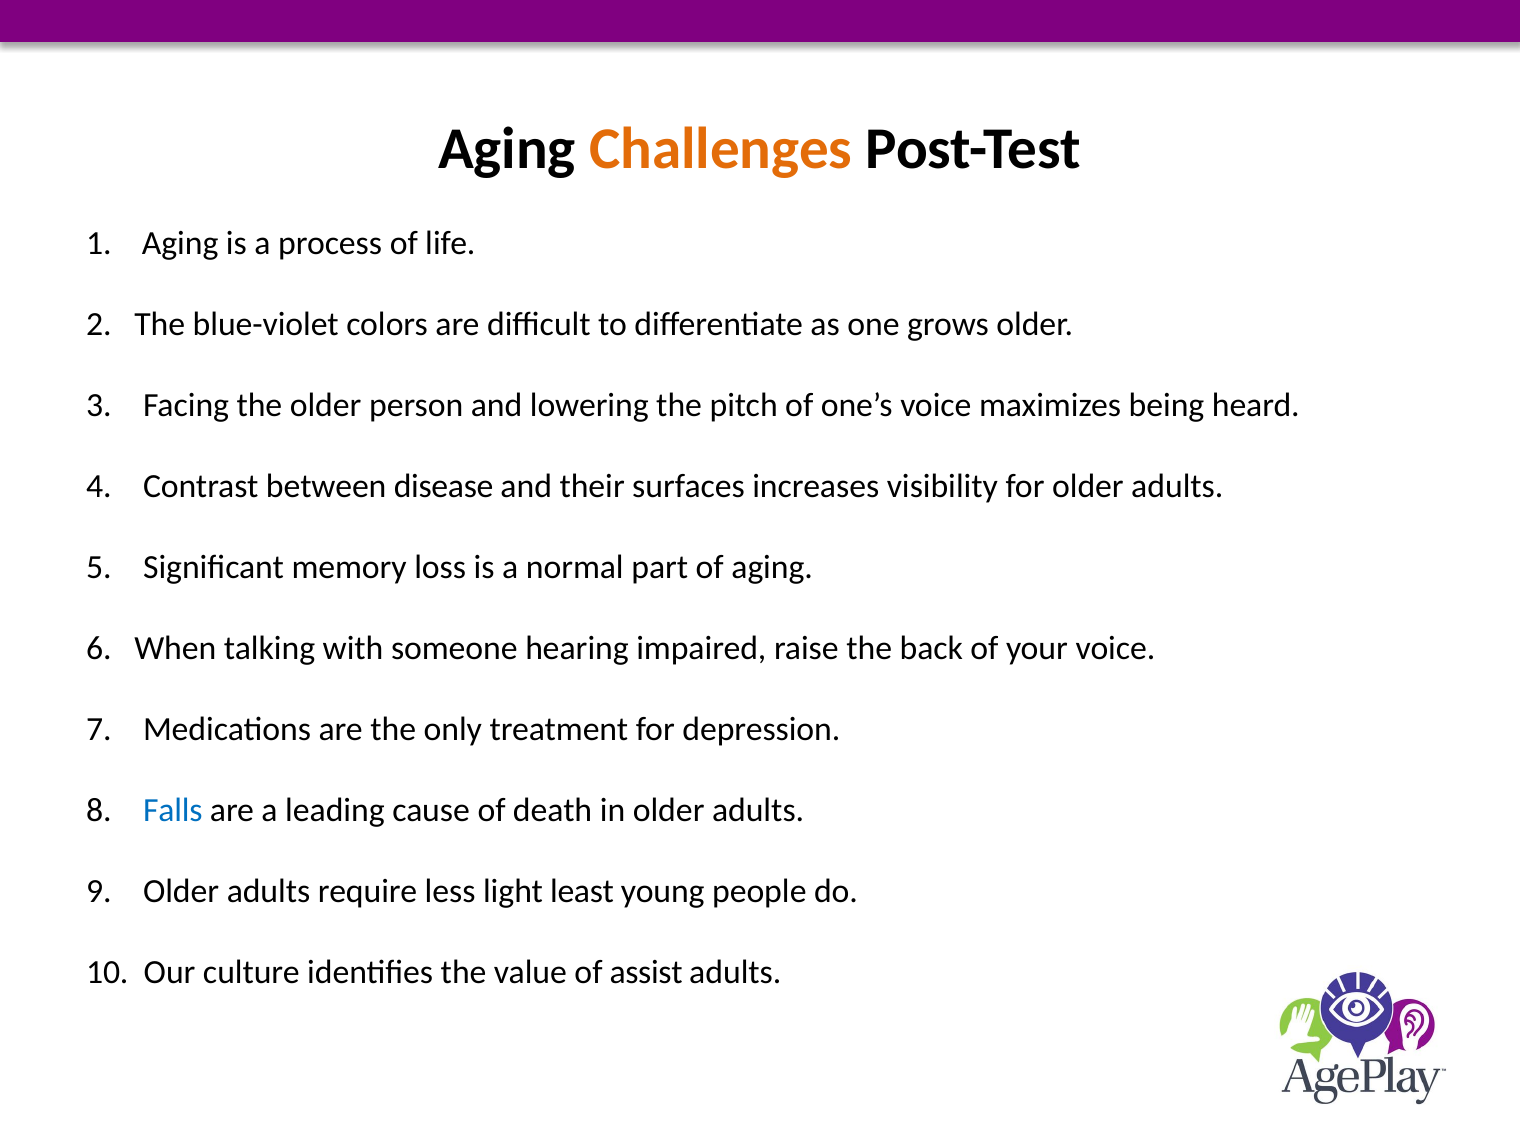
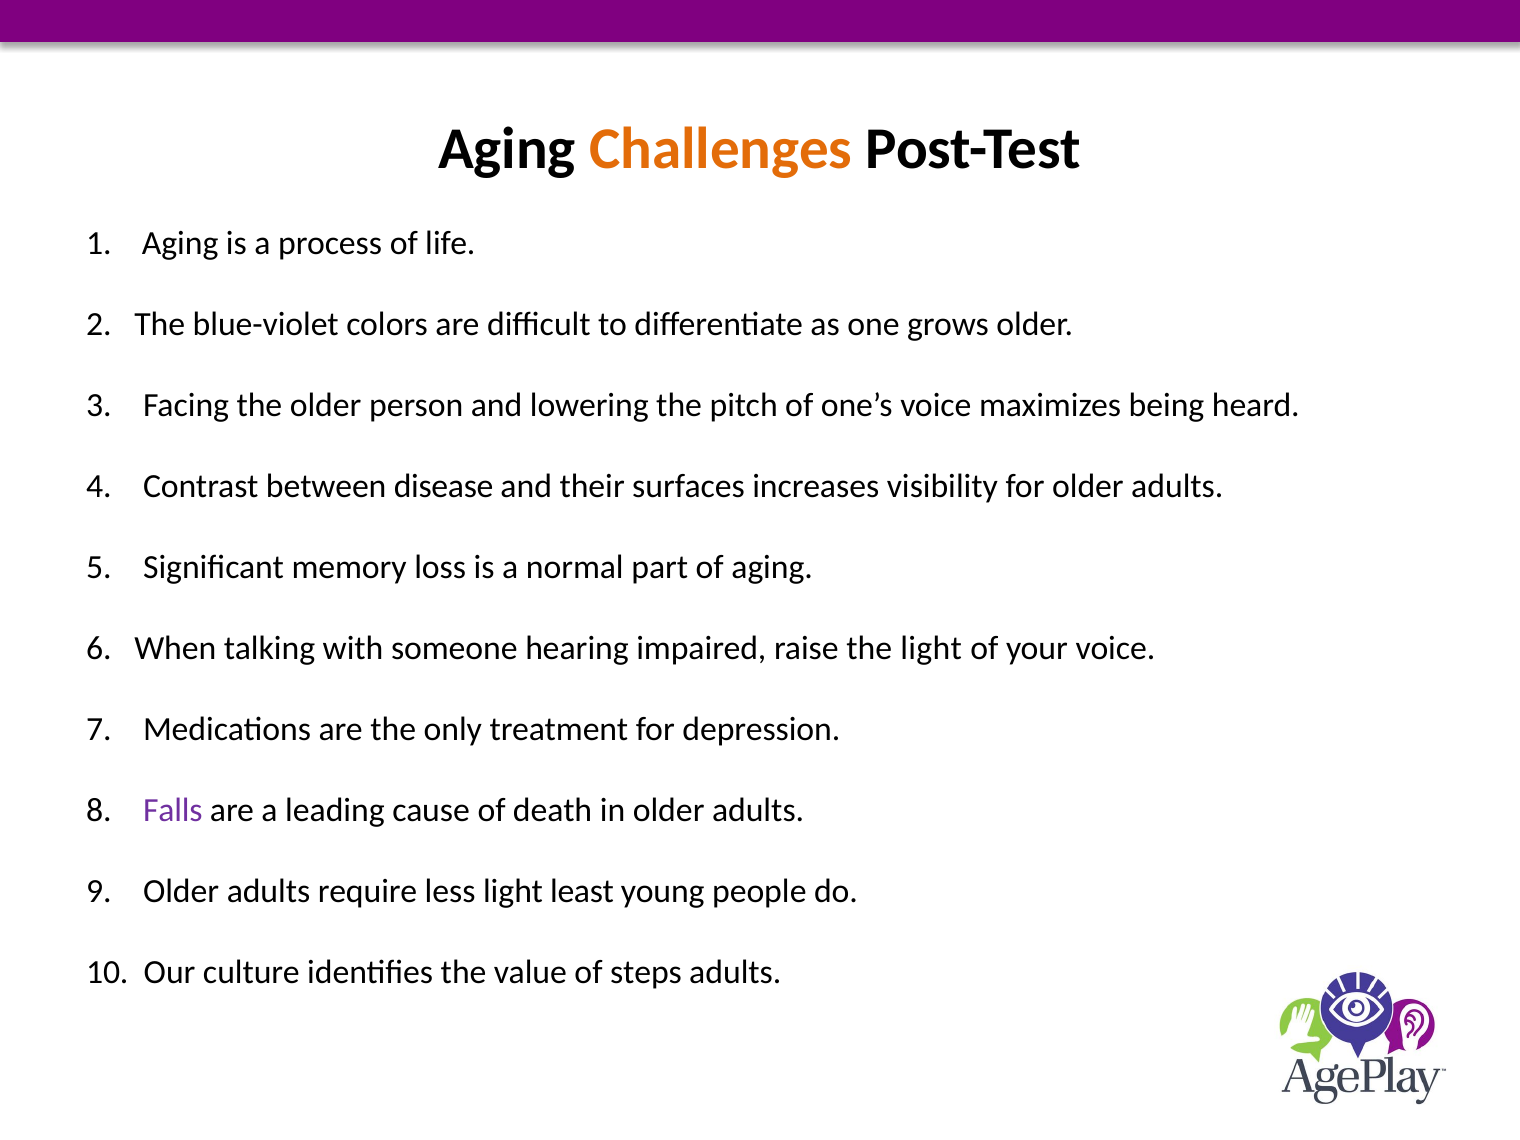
the back: back -> light (931, 649)
Falls colour: blue -> purple (173, 811)
assist: assist -> steps (646, 973)
